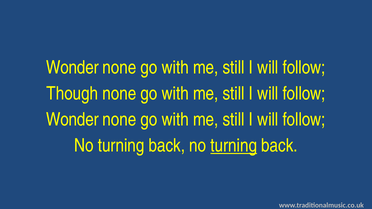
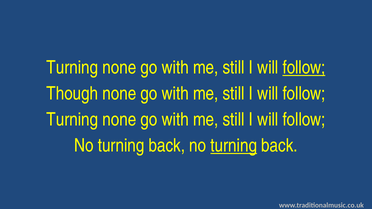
Wonder: Wonder -> Turning (72, 68)
follow underline: none -> present (304, 68)
Wonder: Wonder -> Turning (72, 120)
